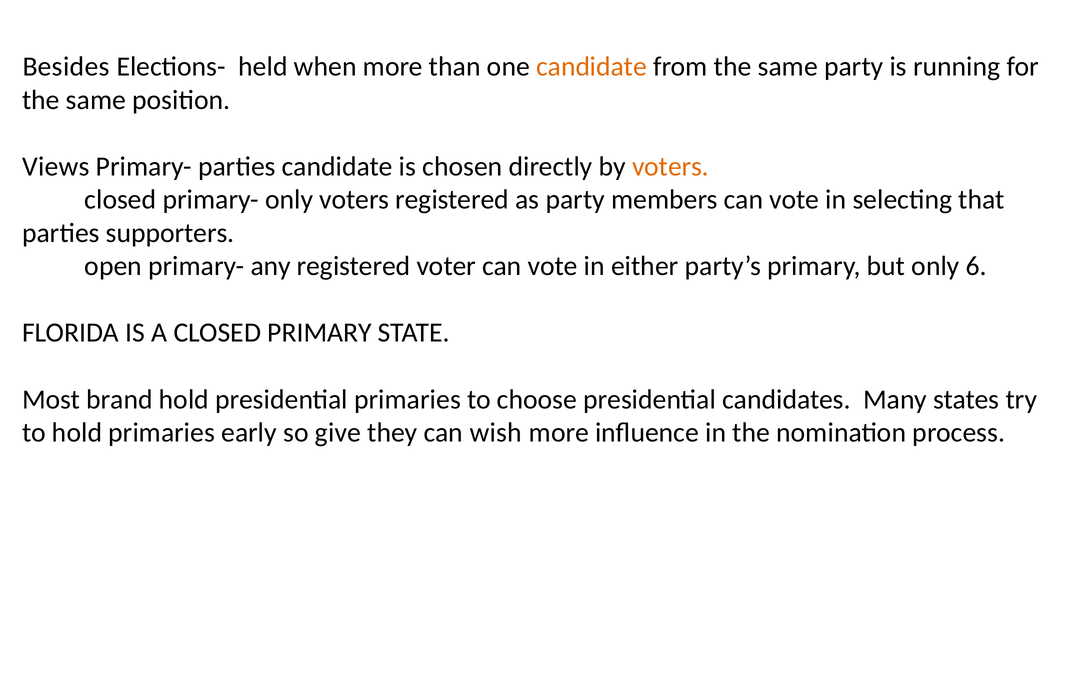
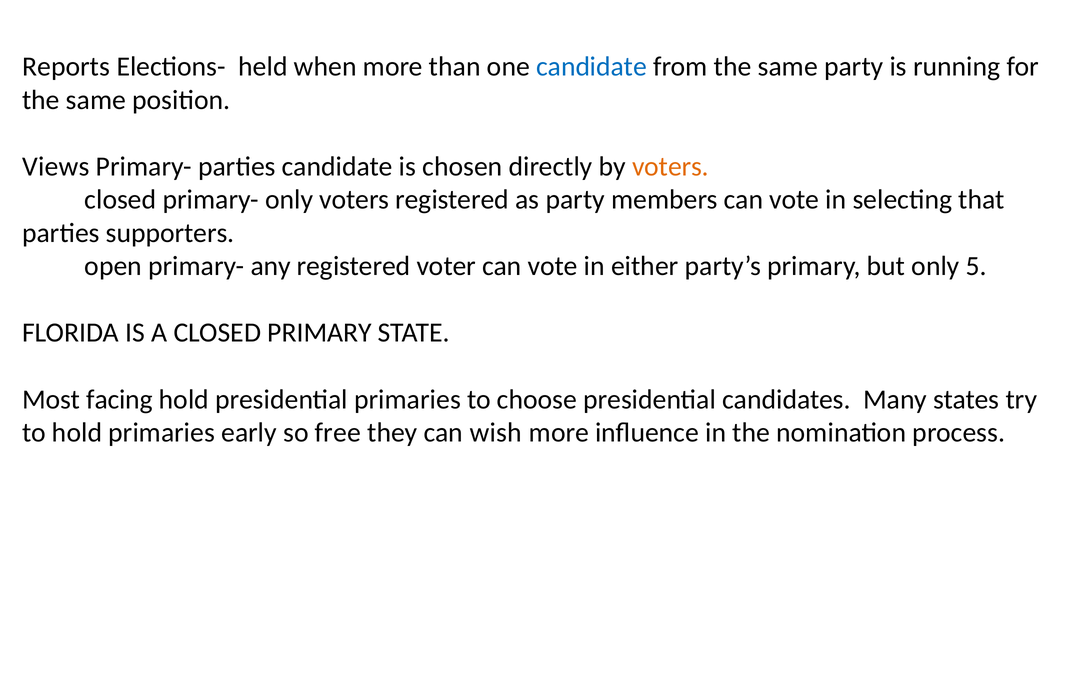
Besides: Besides -> Reports (66, 67)
candidate colour: orange -> blue (592, 67)
6: 6 -> 5 (976, 266)
brand: brand -> facing (120, 399)
give: give -> free (338, 433)
